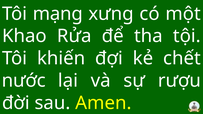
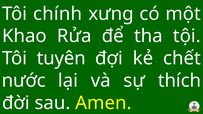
mạng: mạng -> chính (58, 14)
khiến: khiến -> tuyên (61, 58)
rượu: rượu -> thích (179, 81)
